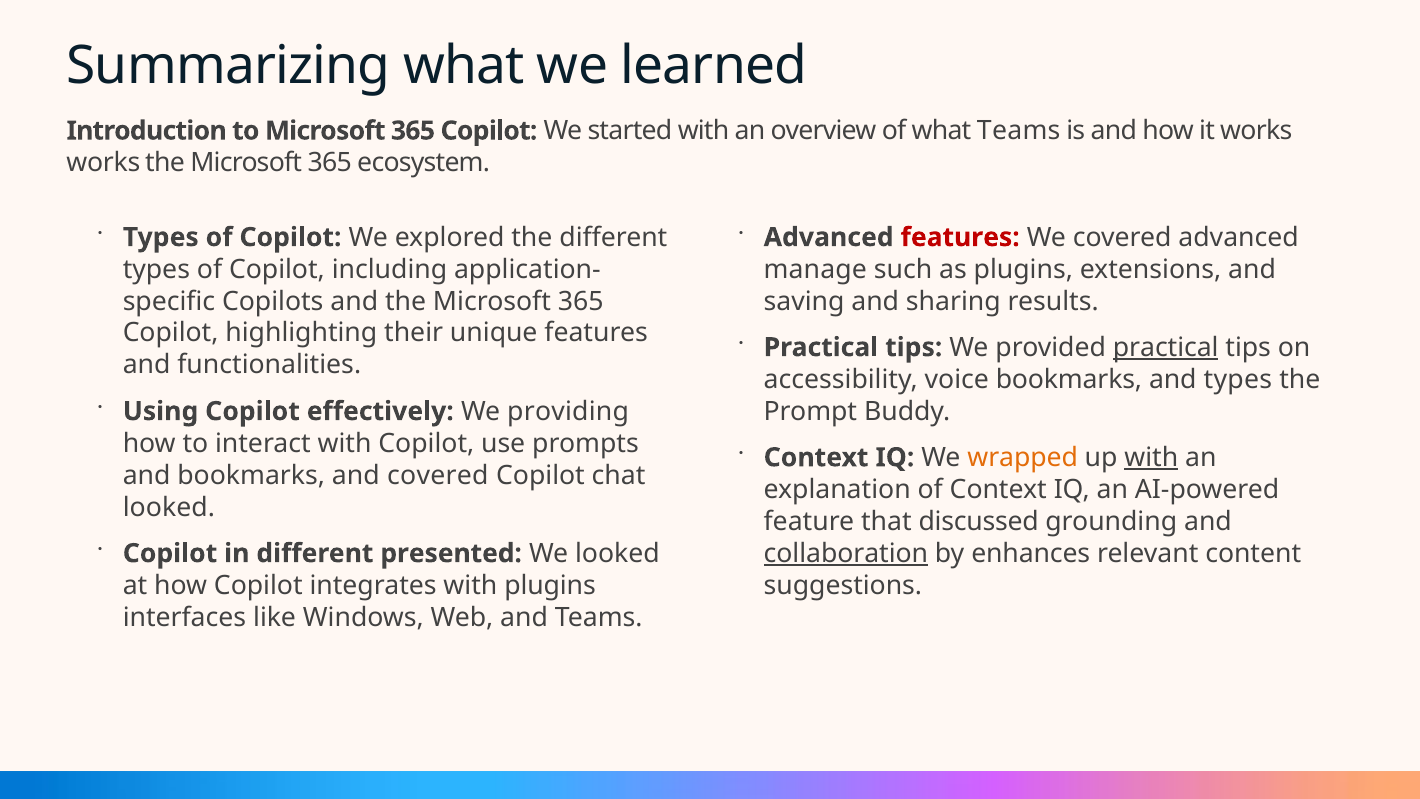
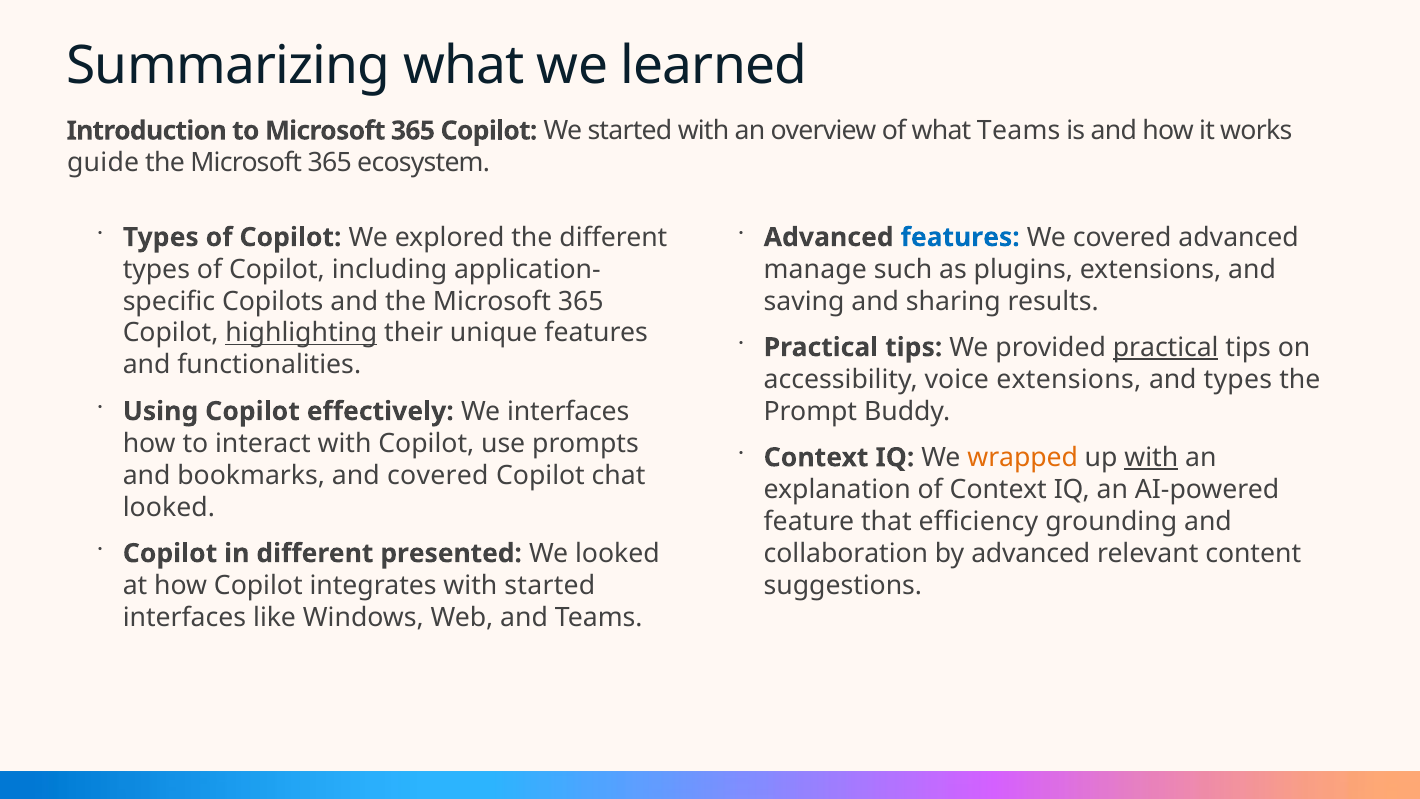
works: works -> guide (103, 163)
features colour: red -> blue (960, 237)
highlighting underline: none -> present (301, 333)
voice bookmarks: bookmarks -> extensions (1069, 379)
We providing: providing -> interfaces (568, 411)
discussed: discussed -> efficiency (978, 521)
collaboration underline: present -> none (846, 553)
by enhances: enhances -> advanced (1031, 553)
with plugins: plugins -> started (550, 585)
